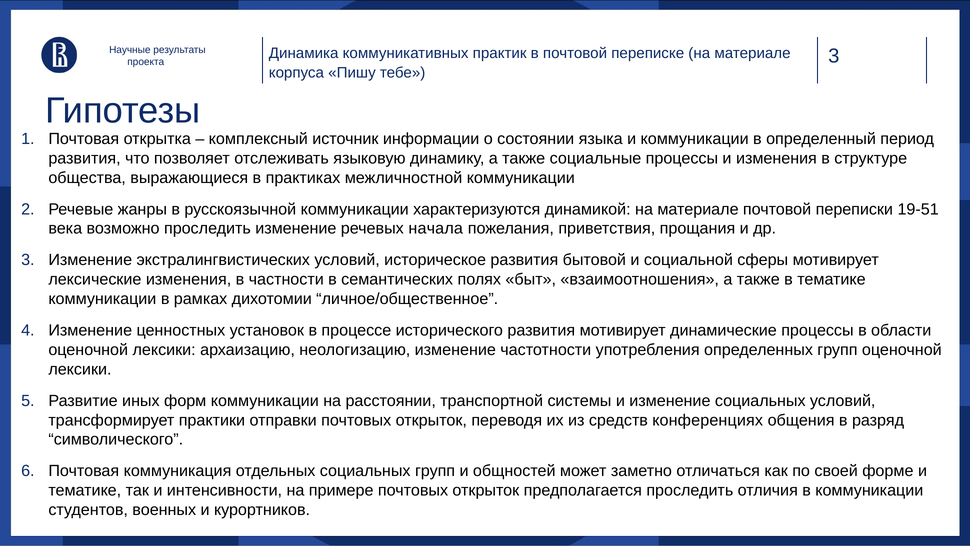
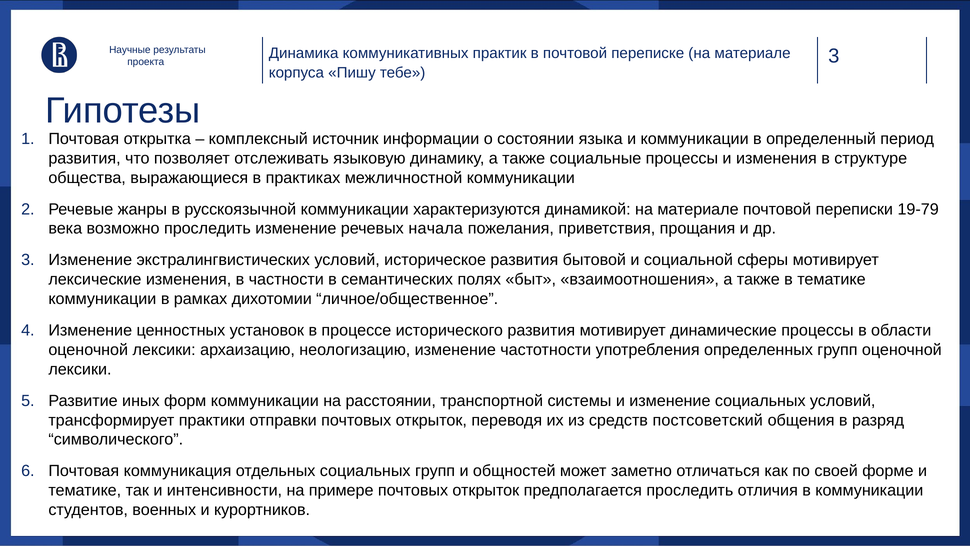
19-51: 19-51 -> 19-79 (918, 209)
конференциях: конференциях -> постсоветский (708, 420)
